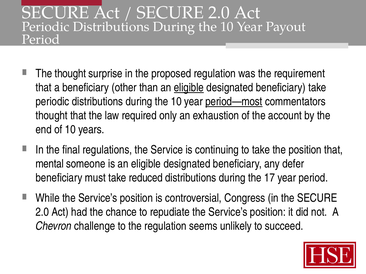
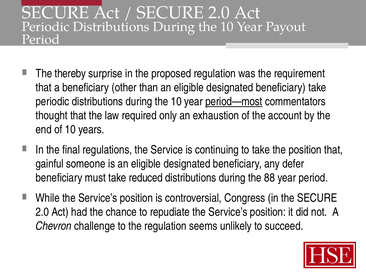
The thought: thought -> thereby (70, 74)
eligible underline: present -> none (189, 88)
mental: mental -> gainful (50, 164)
17: 17 -> 88 (270, 178)
